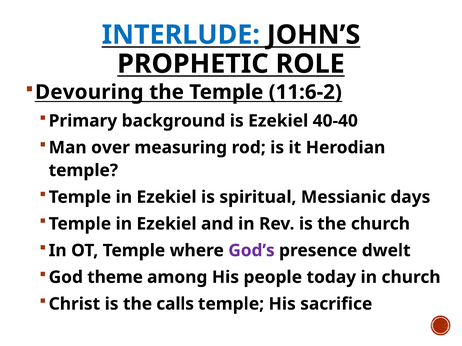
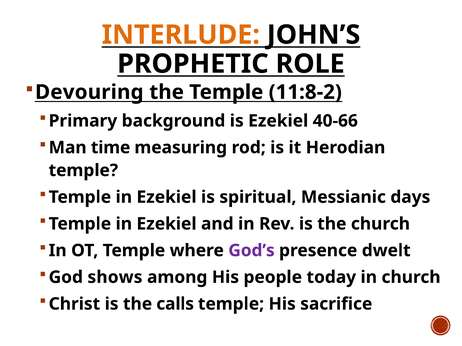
INTERLUDE colour: blue -> orange (181, 35)
11:6-2: 11:6-2 -> 11:8-2 (305, 92)
40-40: 40-40 -> 40-66 (335, 121)
over: over -> time (111, 148)
theme: theme -> shows (115, 278)
